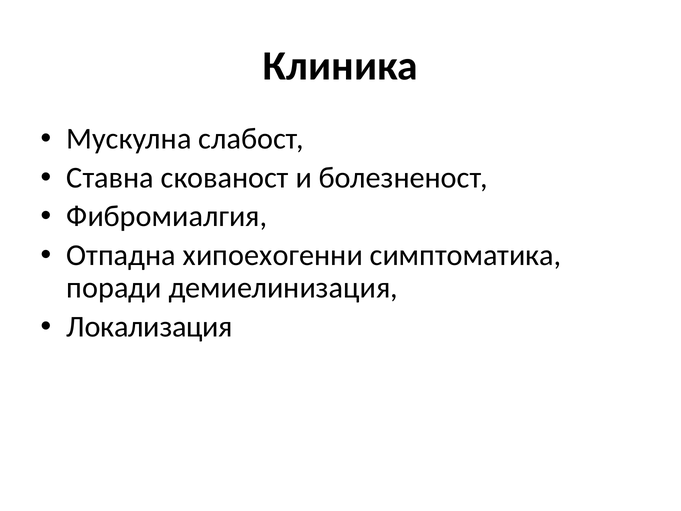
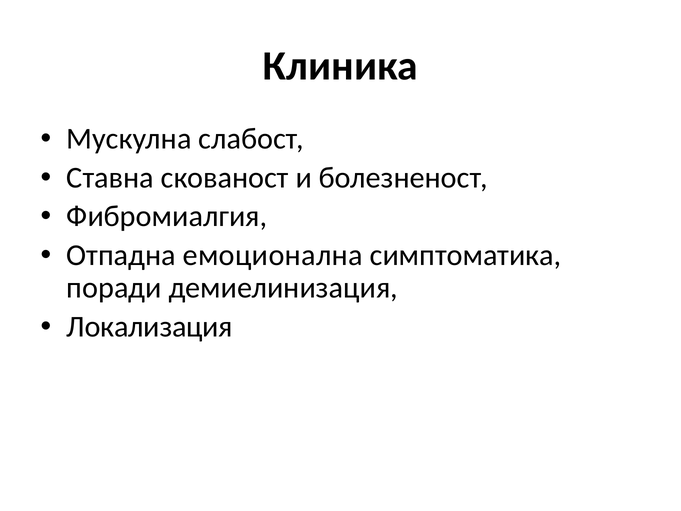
хипоехогенни: хипоехогенни -> емоционална (273, 255)
